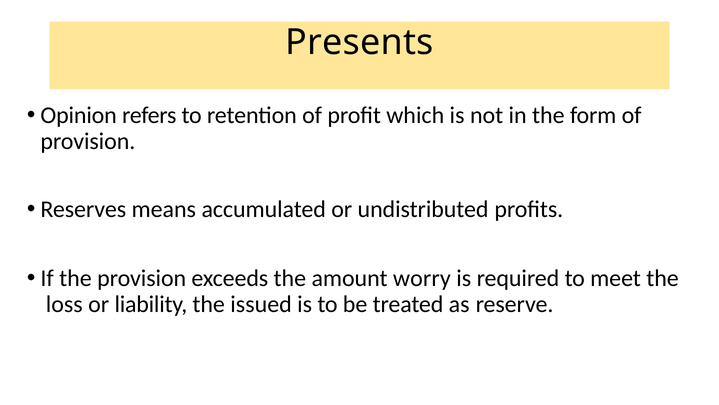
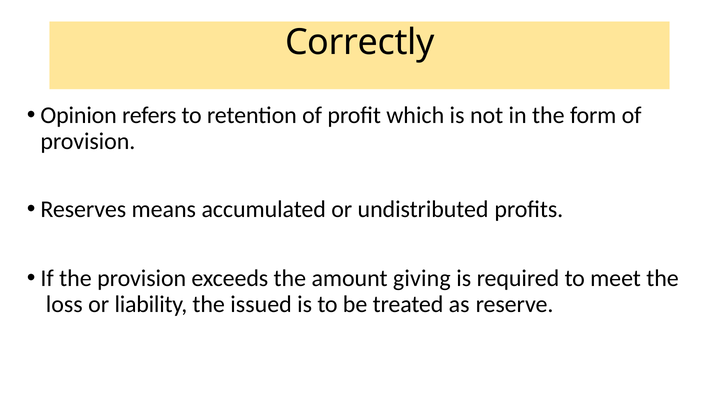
Presents: Presents -> Correctly (360, 42)
worry: worry -> giving (422, 278)
